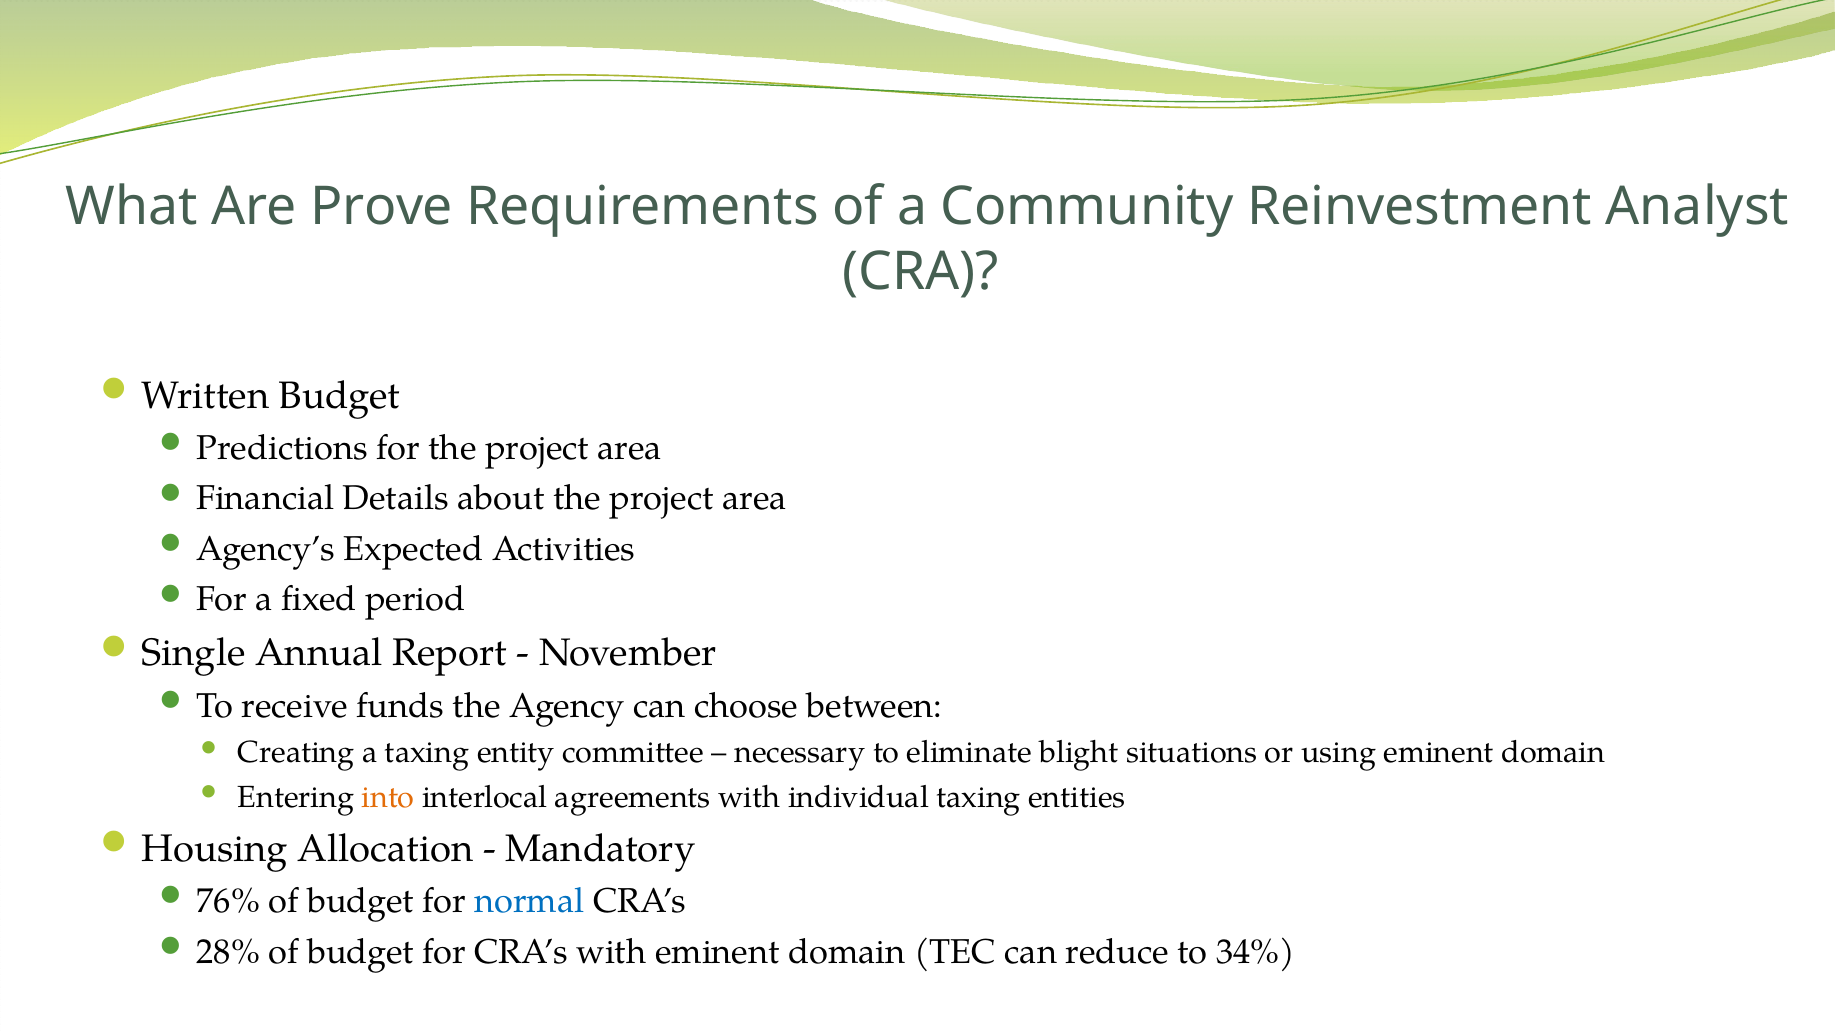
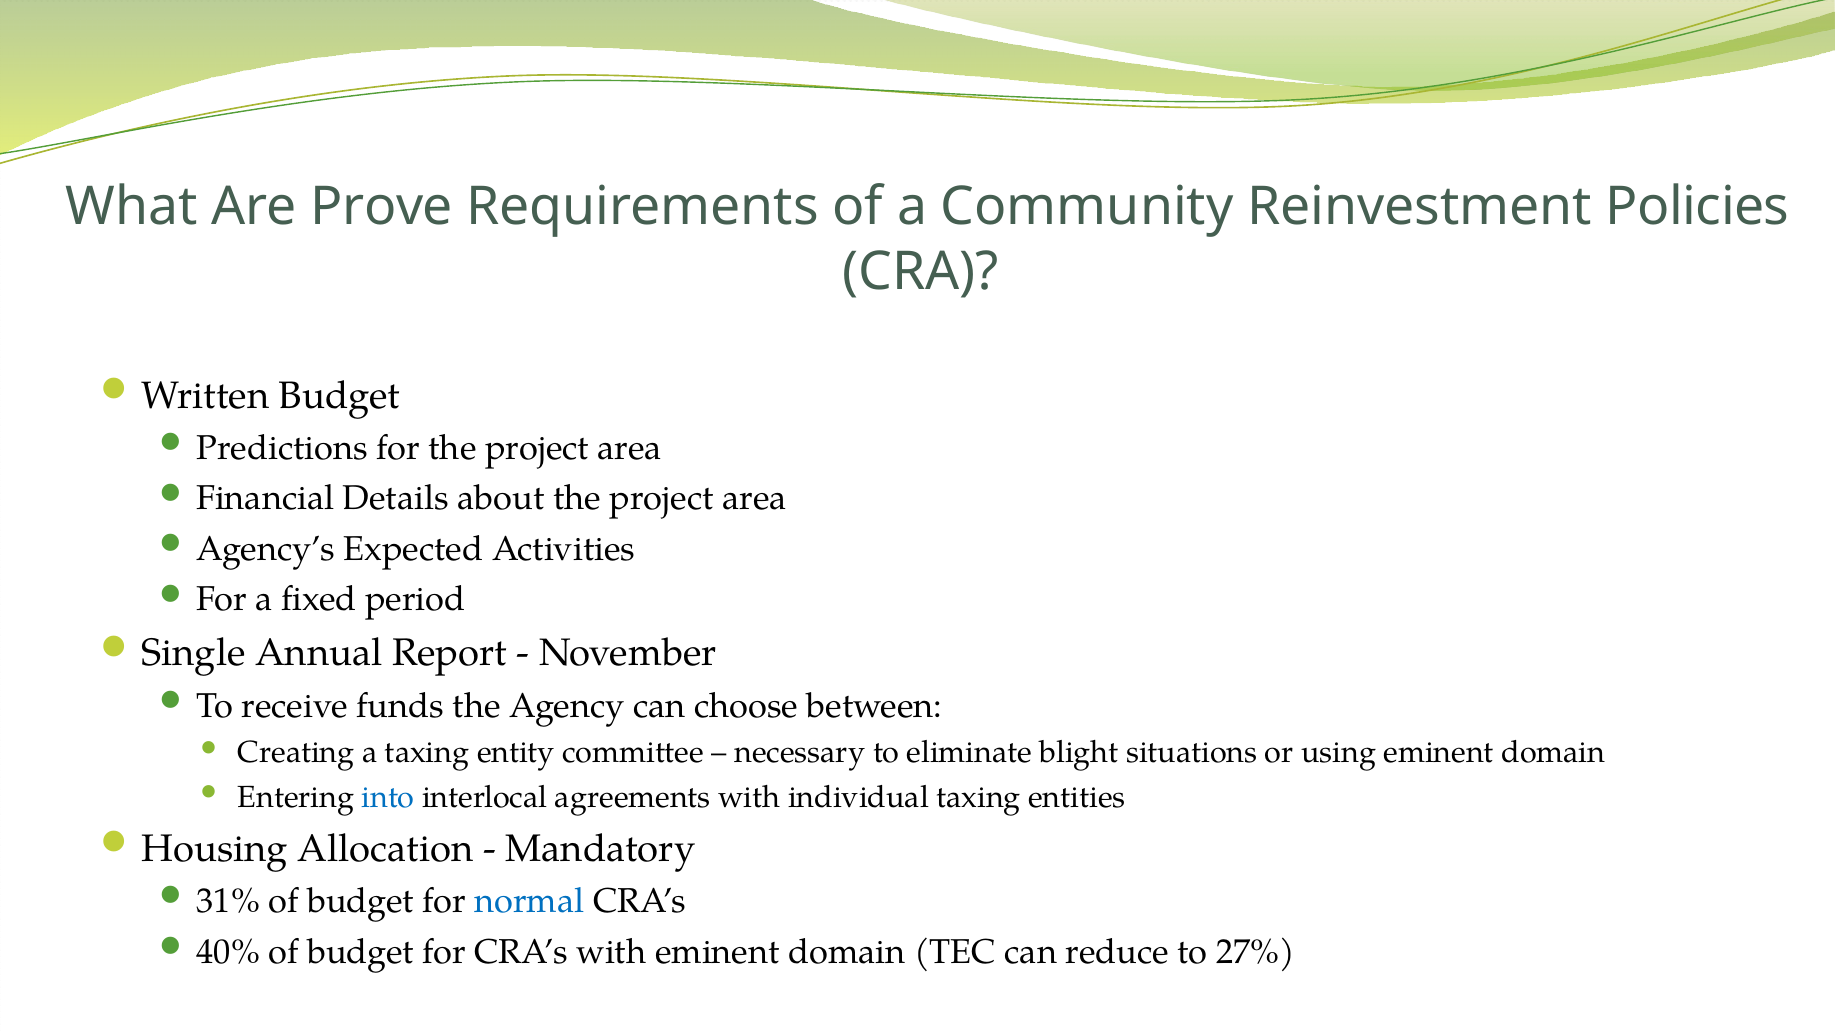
Analyst: Analyst -> Policies (1698, 207)
into colour: orange -> blue (388, 797)
76%: 76% -> 31% (228, 902)
28%: 28% -> 40% (228, 952)
34%: 34% -> 27% (1256, 952)
